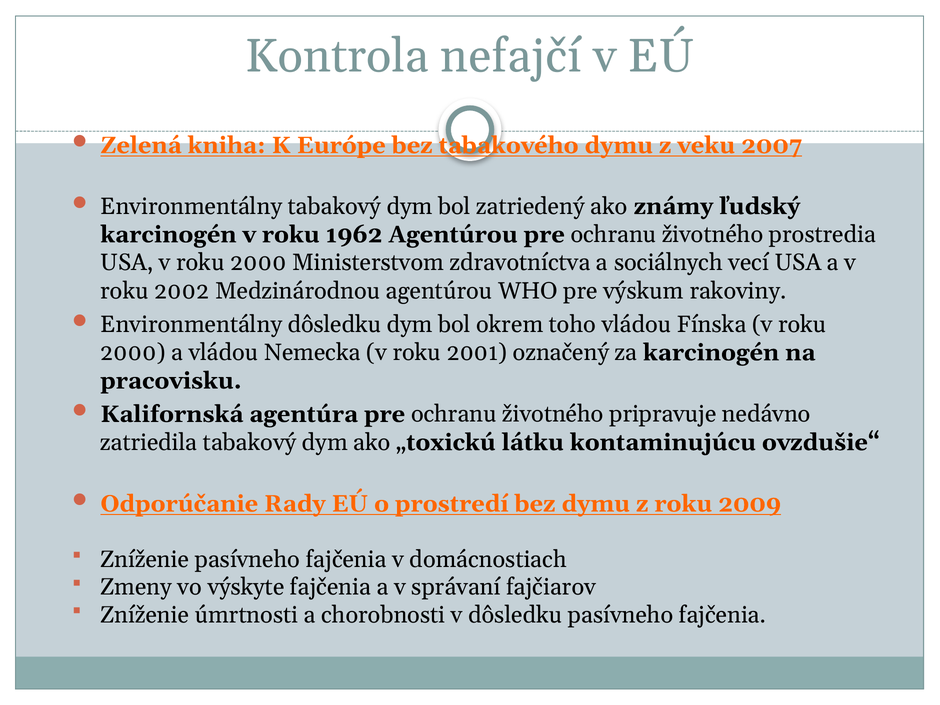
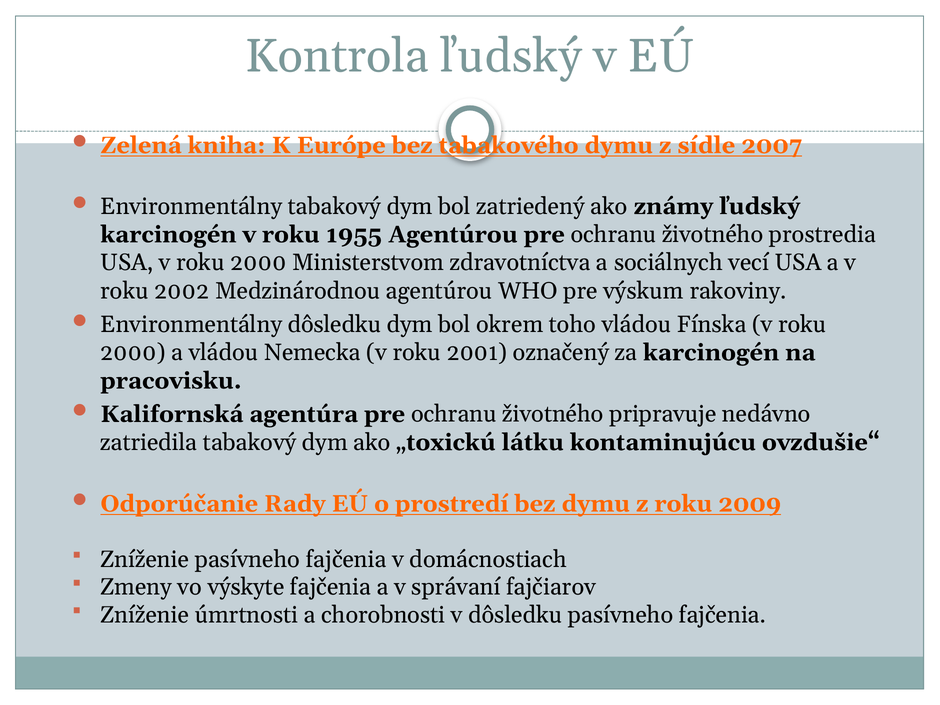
Kontrola nefajčí: nefajčí -> ľudský (511, 56)
veku: veku -> sídle (706, 145)
1962: 1962 -> 1955 (354, 235)
